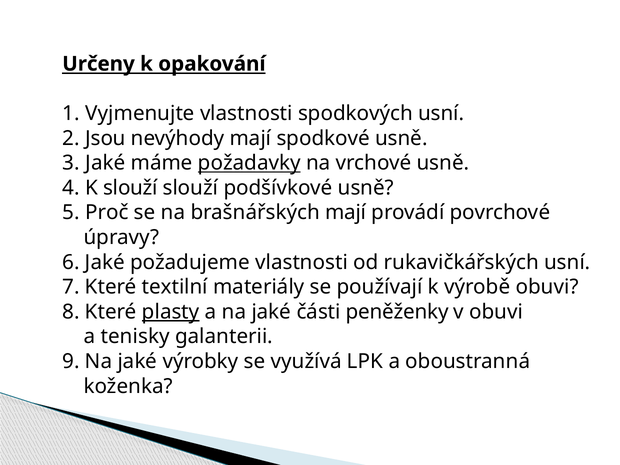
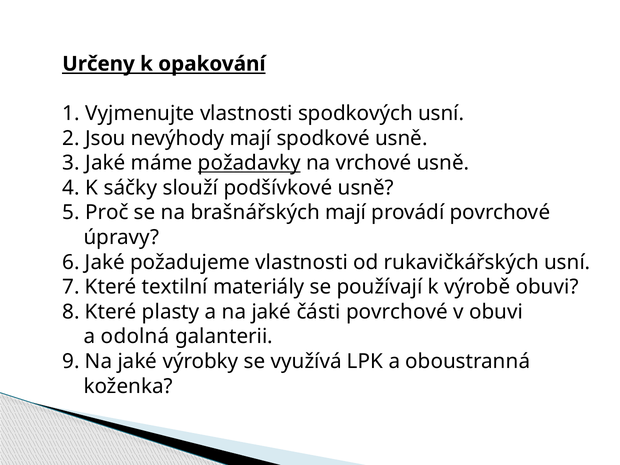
K slouží: slouží -> sáčky (130, 188)
plasty underline: present -> none (171, 312)
části peněženky: peněženky -> povrchové (397, 312)
tenisky: tenisky -> odolná (135, 337)
